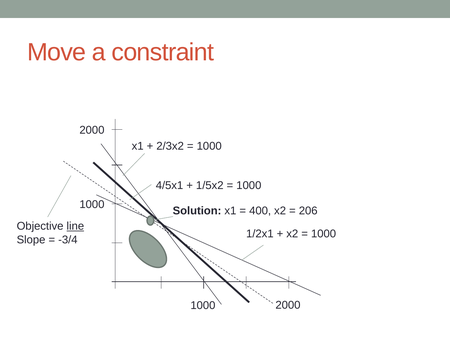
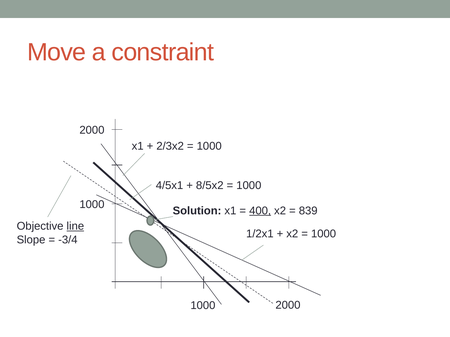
1/5x2: 1/5x2 -> 8/5x2 (210, 186)
400 underline: none -> present (260, 211)
206: 206 -> 839 (308, 211)
